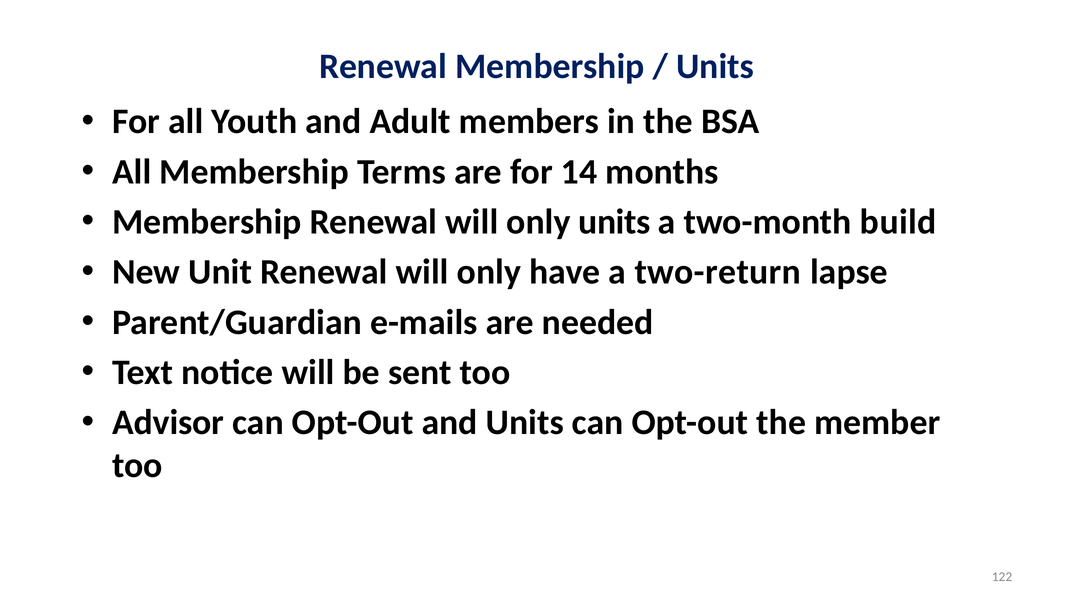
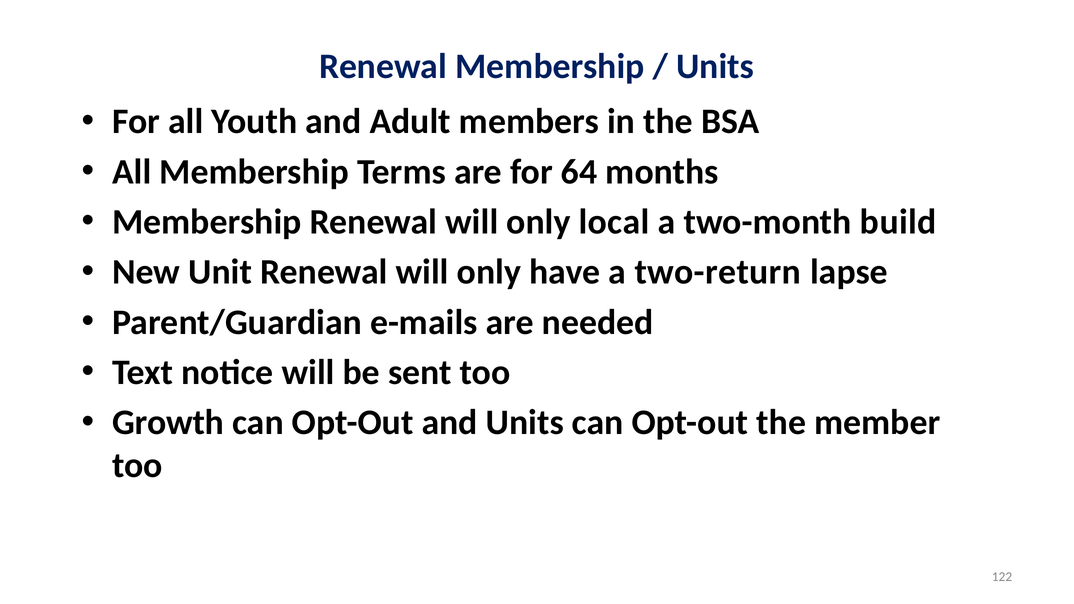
14: 14 -> 64 (579, 172)
only units: units -> local (614, 222)
Advisor: Advisor -> Growth (168, 423)
